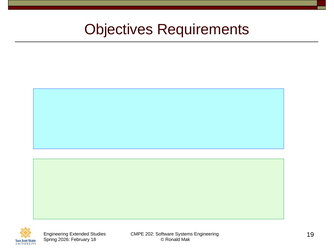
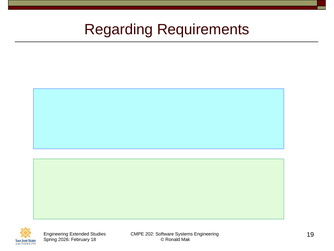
Objectives: Objectives -> Regarding (119, 29)
